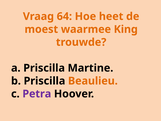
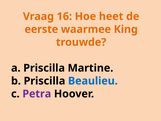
64: 64 -> 16 (64, 16)
moest: moest -> eerste (41, 29)
Beaulieu colour: orange -> blue (93, 81)
